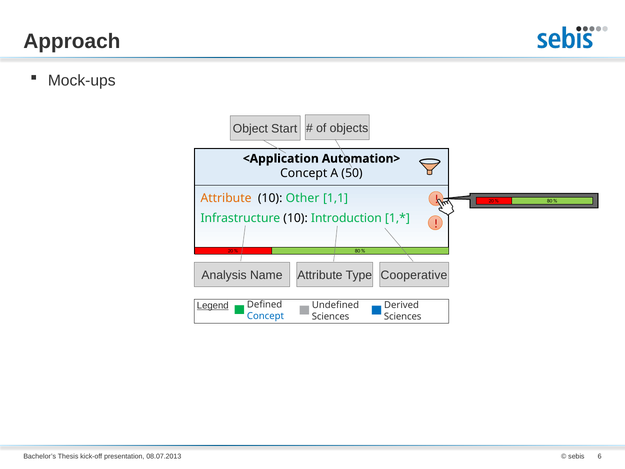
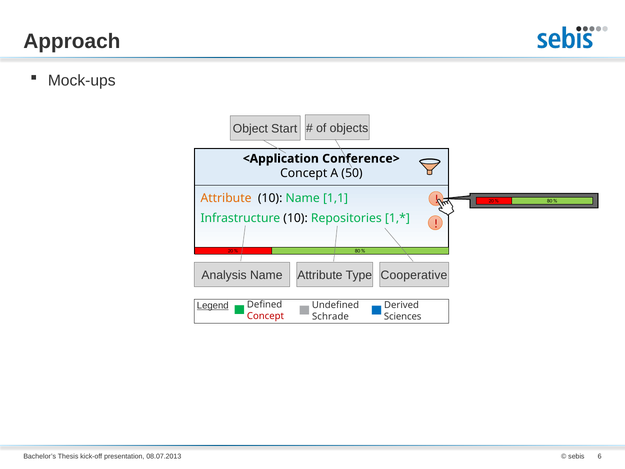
Automation>: Automation> -> Conference> (361, 159)
10 Other: Other -> Name (303, 198)
Introduction: Introduction -> Repositories (346, 218)
Concept colour: blue -> red (266, 316)
Sciences: Sciences -> Schrade (330, 317)
